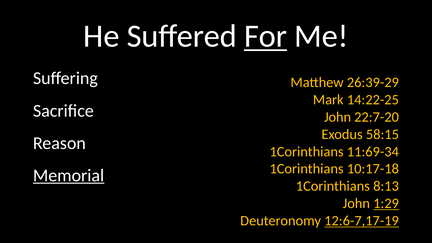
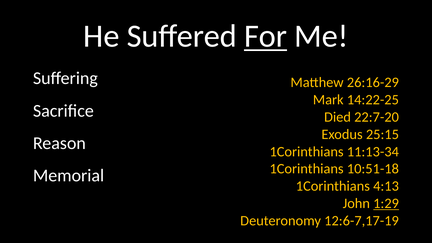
26:39-29: 26:39-29 -> 26:16-29 (373, 82)
John: John -> Died (338, 117)
58:15: 58:15 -> 25:15 (382, 134)
11:69-34: 11:69-34 -> 11:13-34 (373, 152)
10:17-18: 10:17-18 -> 10:51-18 (373, 169)
Memorial underline: present -> none (69, 176)
8:13: 8:13 -> 4:13 (386, 186)
12:6-7,17-19 underline: present -> none (362, 221)
